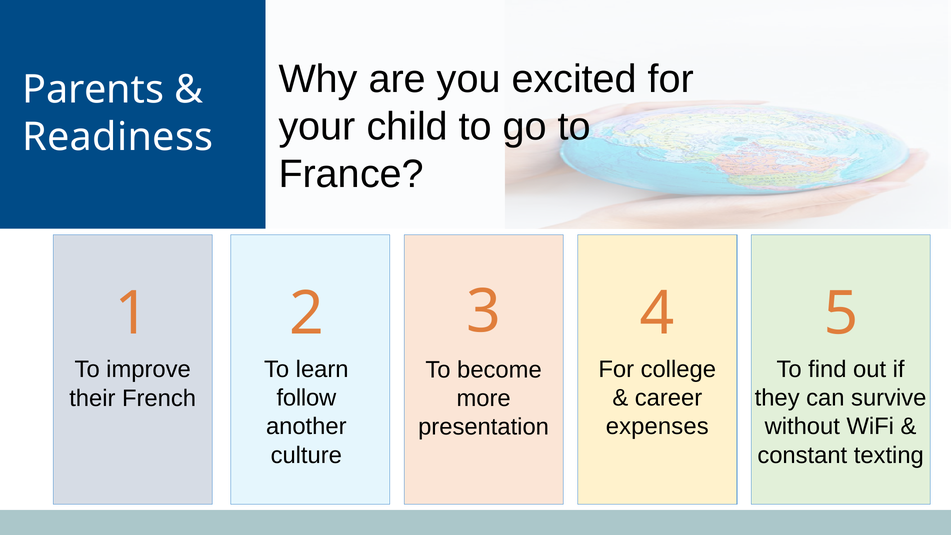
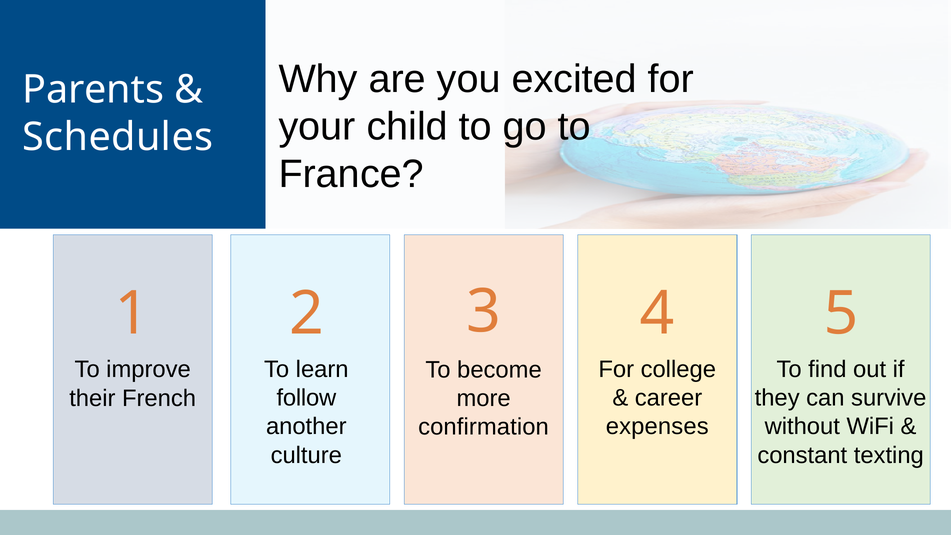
Readiness: Readiness -> Schedules (118, 137)
presentation: presentation -> confirmation (483, 427)
